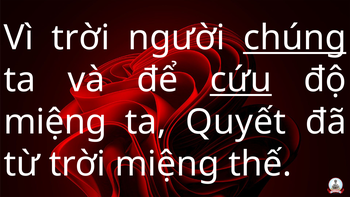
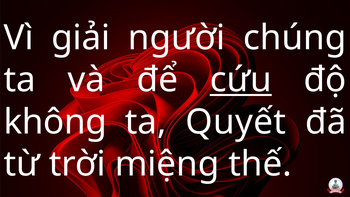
Vì trời: trời -> giải (81, 38)
chúng underline: present -> none (295, 38)
miệng: miệng -> không (55, 122)
